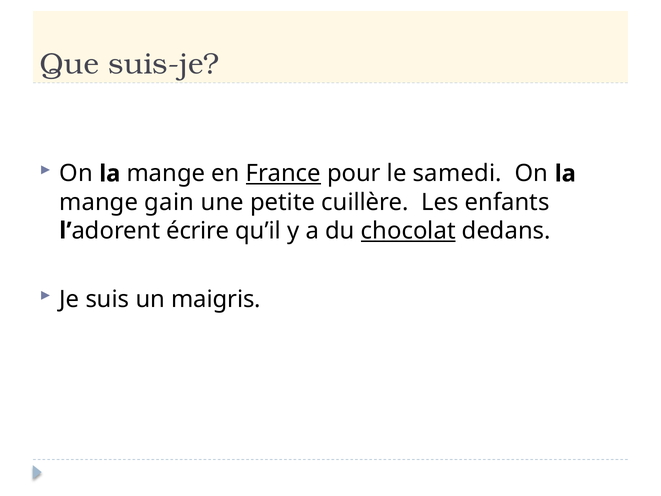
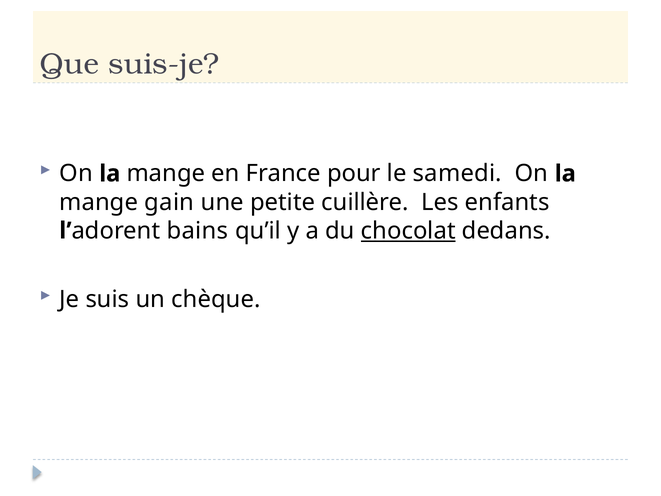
France underline: present -> none (283, 173)
écrire: écrire -> bains (198, 231)
maigris: maigris -> chèque (216, 299)
